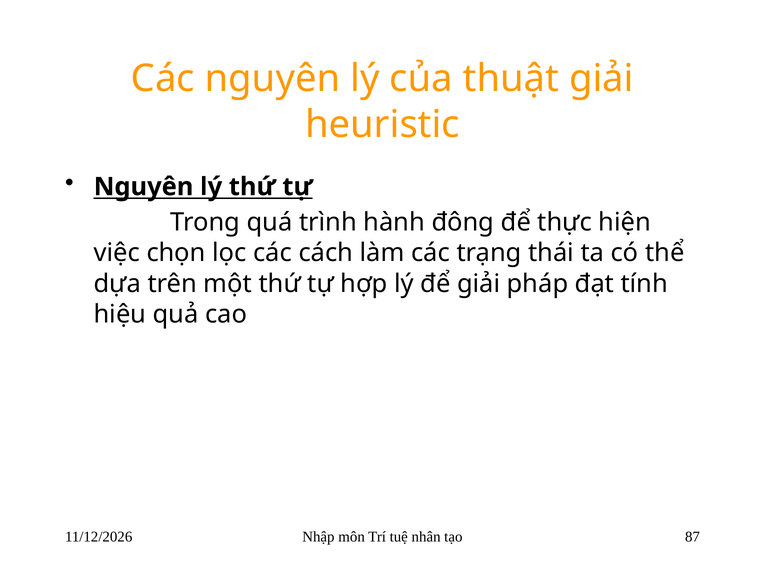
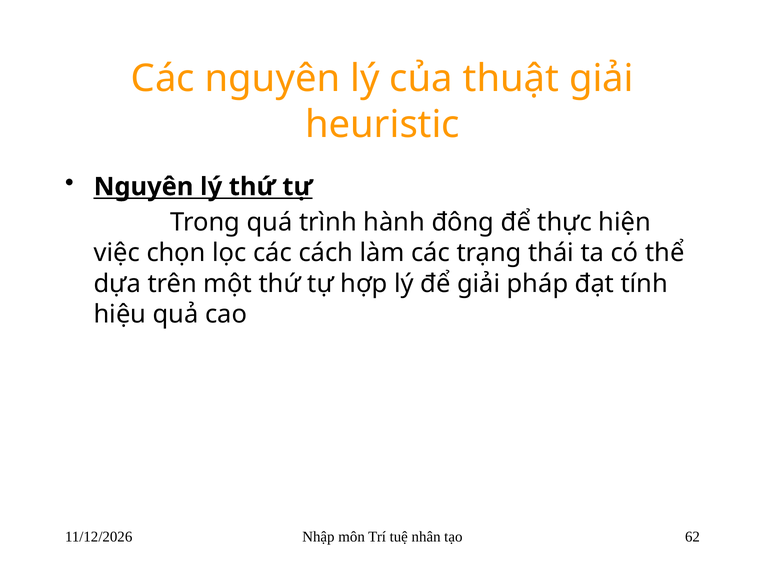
87: 87 -> 62 (692, 537)
